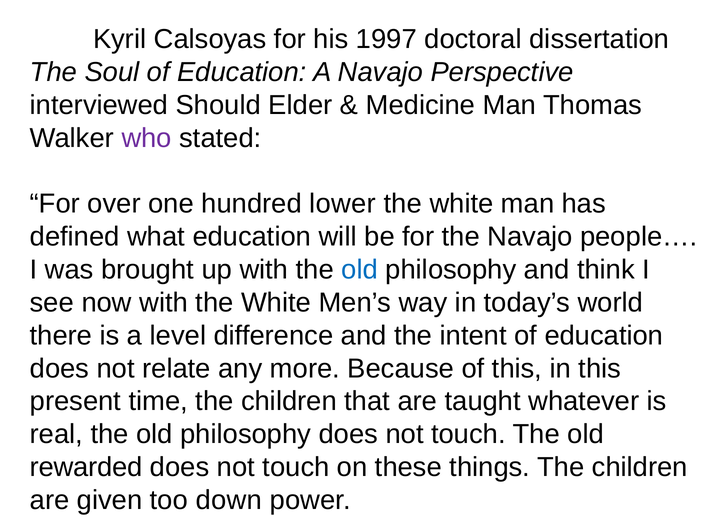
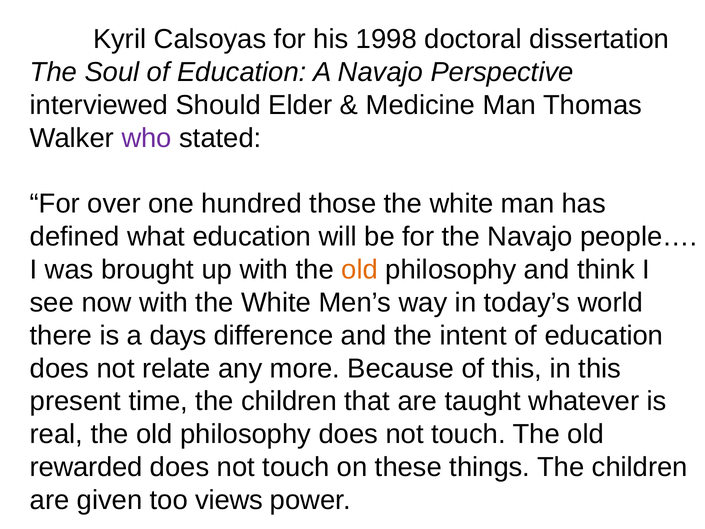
1997: 1997 -> 1998 (386, 39)
lower: lower -> those (343, 204)
old colour: blue -> orange (360, 270)
level: level -> days (178, 335)
down: down -> views (229, 500)
